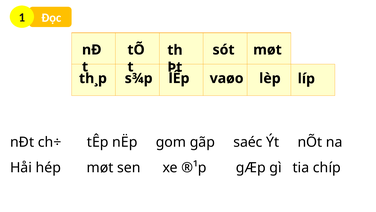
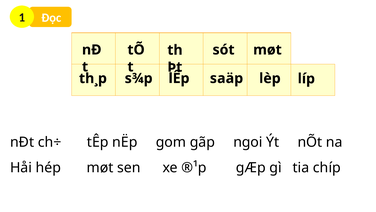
vaøo: vaøo -> saäp (227, 78)
saéc: saéc -> ngoi (248, 142)
